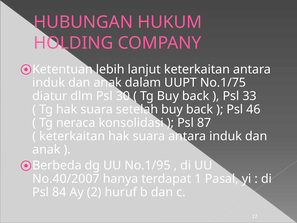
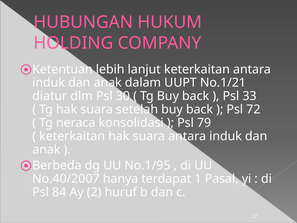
No.1/75: No.1/75 -> No.1/21 (223, 83)
46: 46 -> 72 (253, 109)
87: 87 -> 79 (204, 123)
